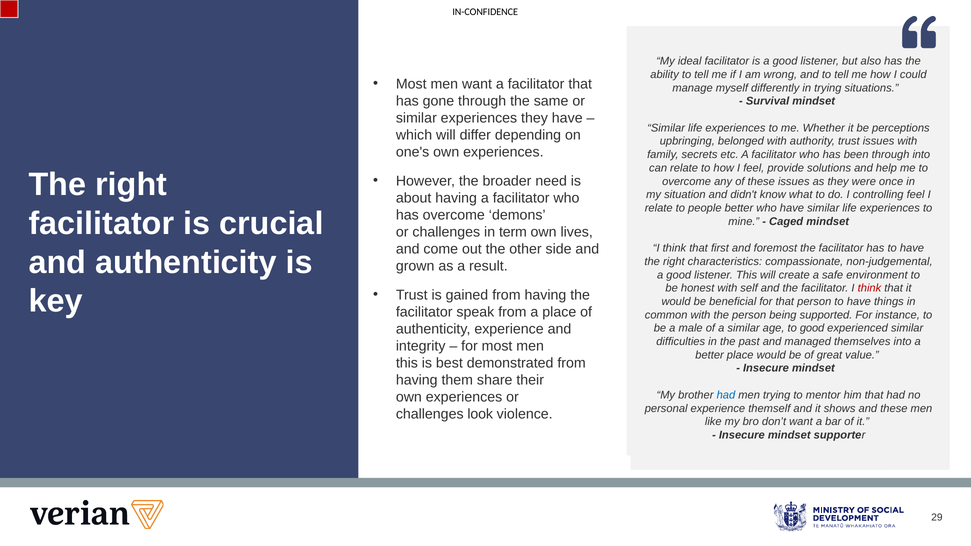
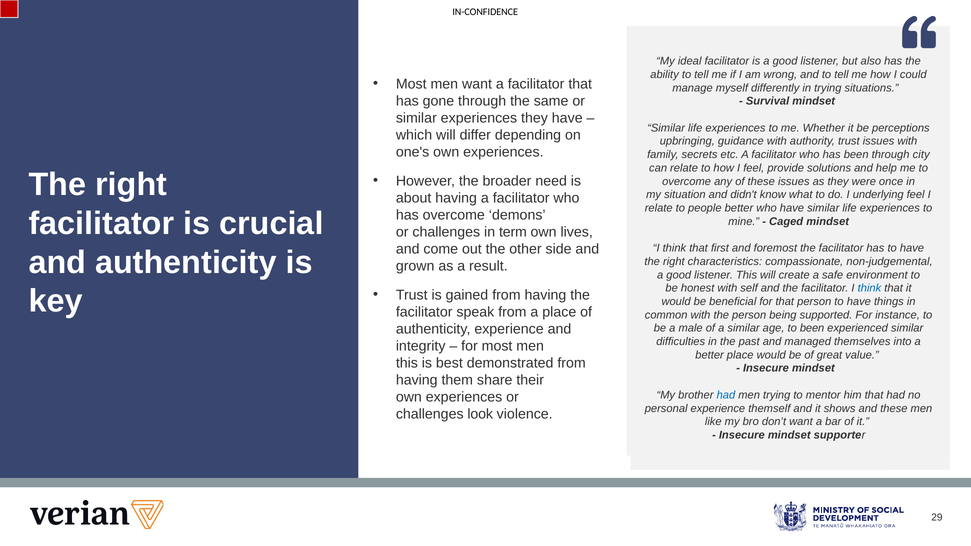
belonged: belonged -> guidance (741, 141)
through into: into -> city (921, 155)
controlling: controlling -> underlying (878, 195)
think colour: red -> blue (869, 288)
to good: good -> been (812, 328)
